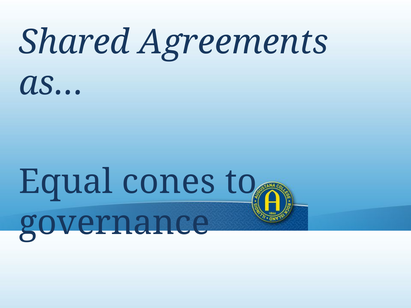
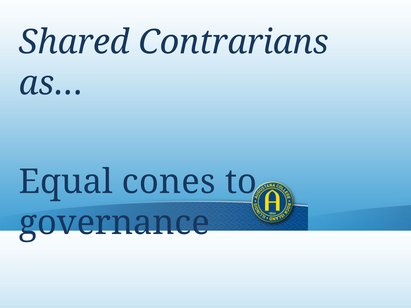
Agreements: Agreements -> Contrarians (234, 42)
